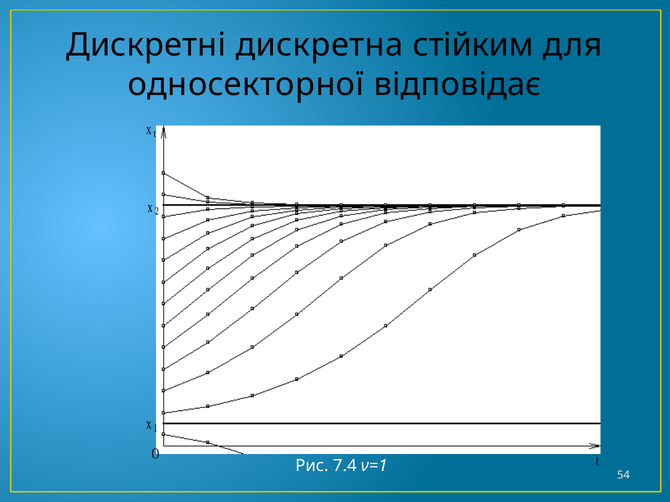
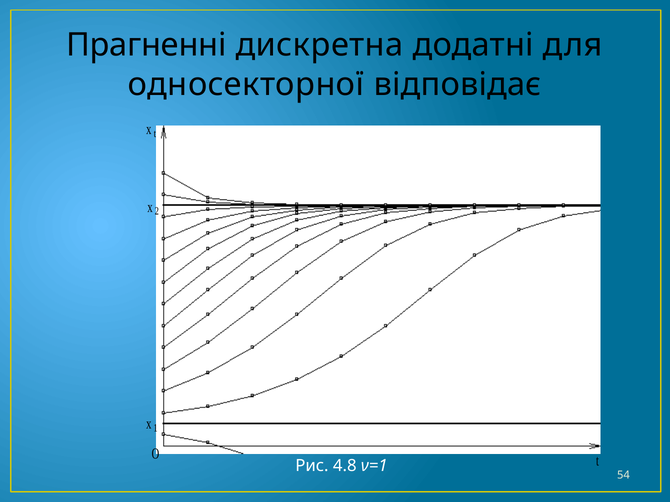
Дискретні: Дискретні -> Прагненні (146, 45)
стійким: стійким -> додатні (473, 45)
7.4: 7.4 -> 4.8 (345, 466)
